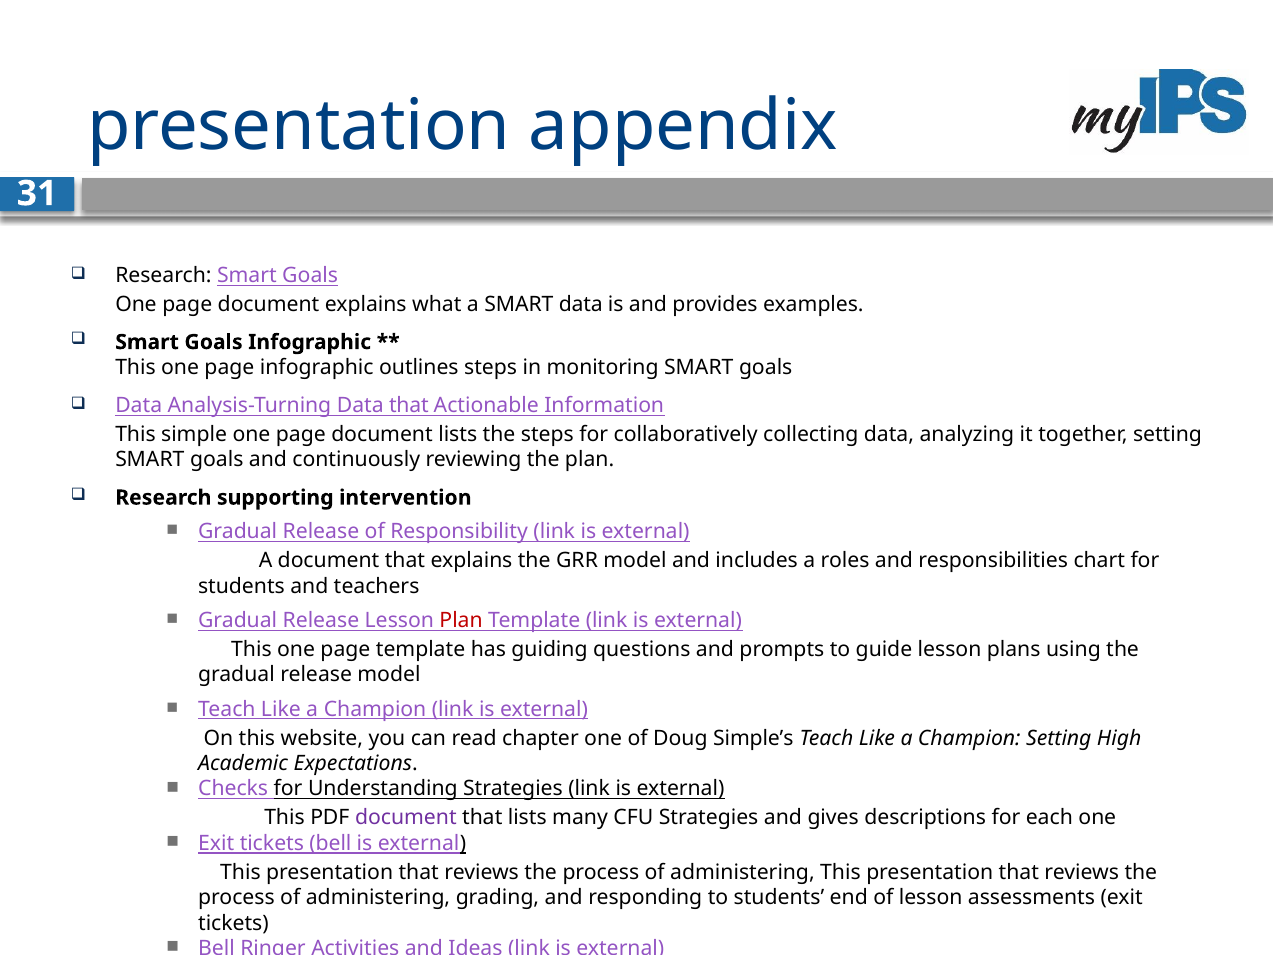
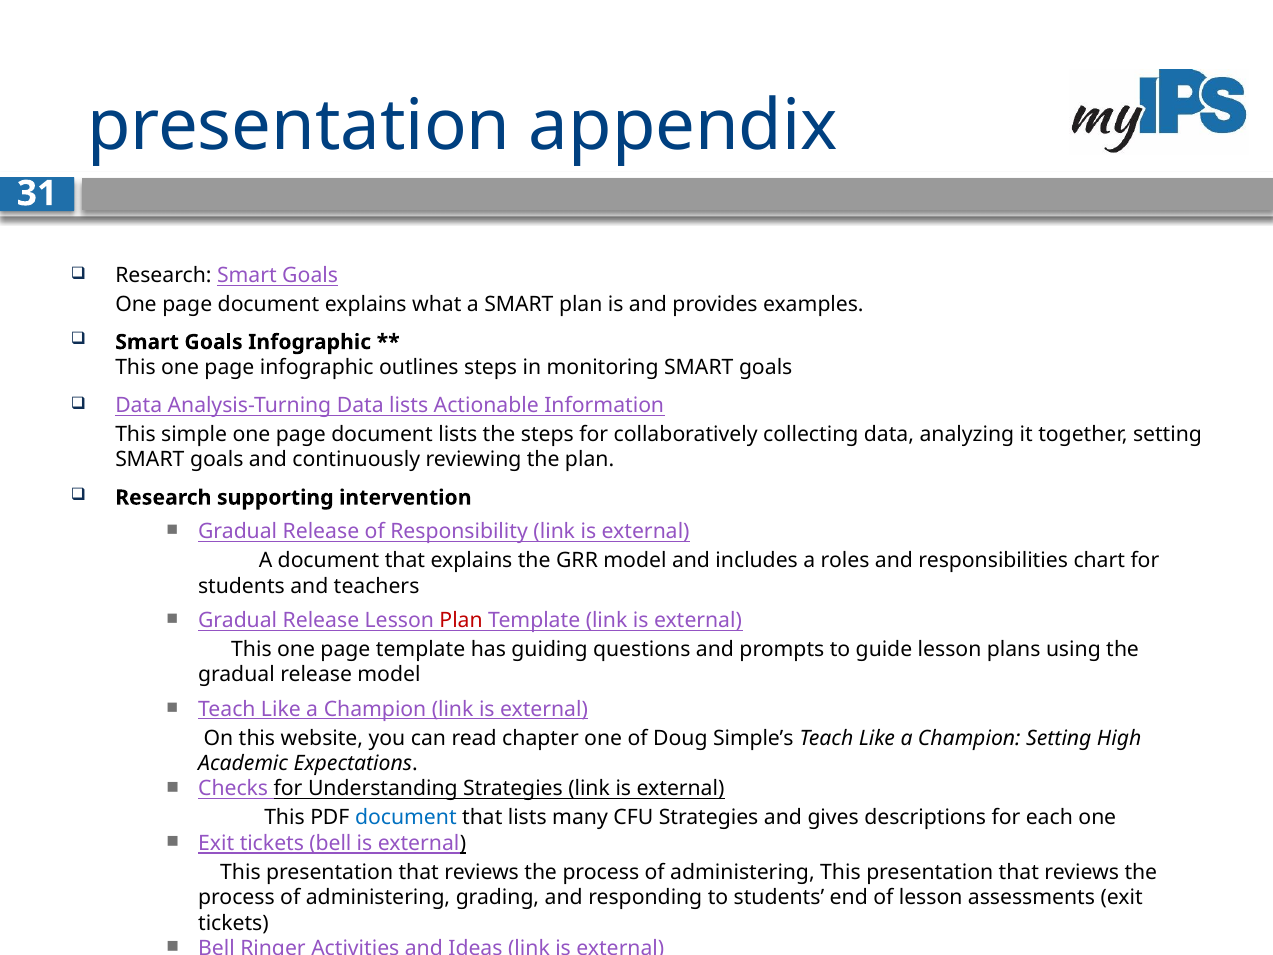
SMART data: data -> plan (581, 304)
Data that: that -> lists (409, 405)
document colour: purple -> blue (406, 818)
